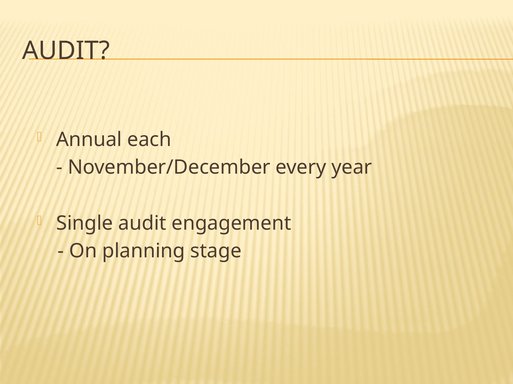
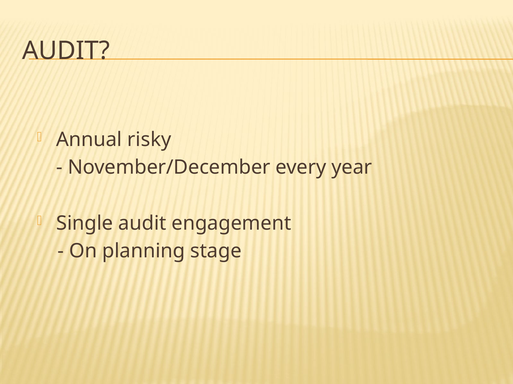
each: each -> risky (149, 140)
